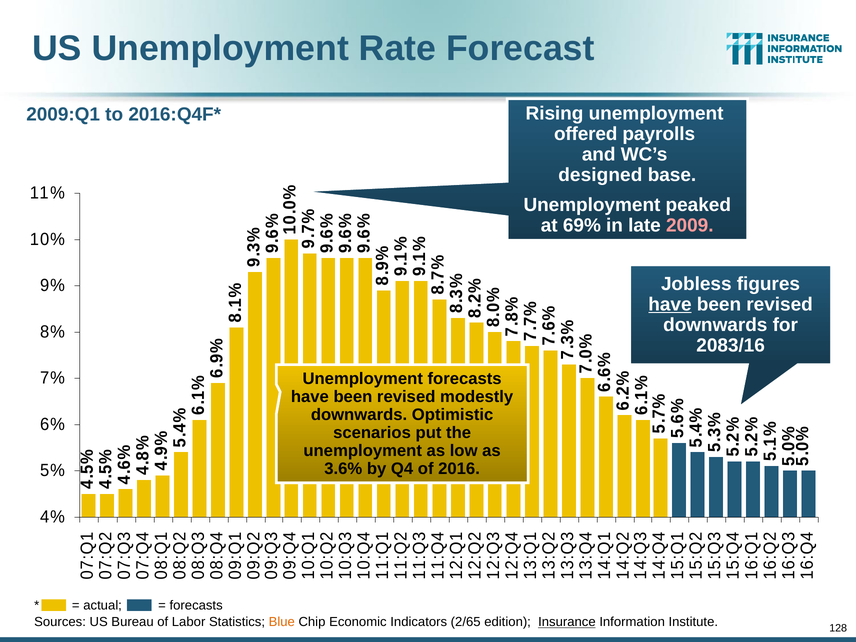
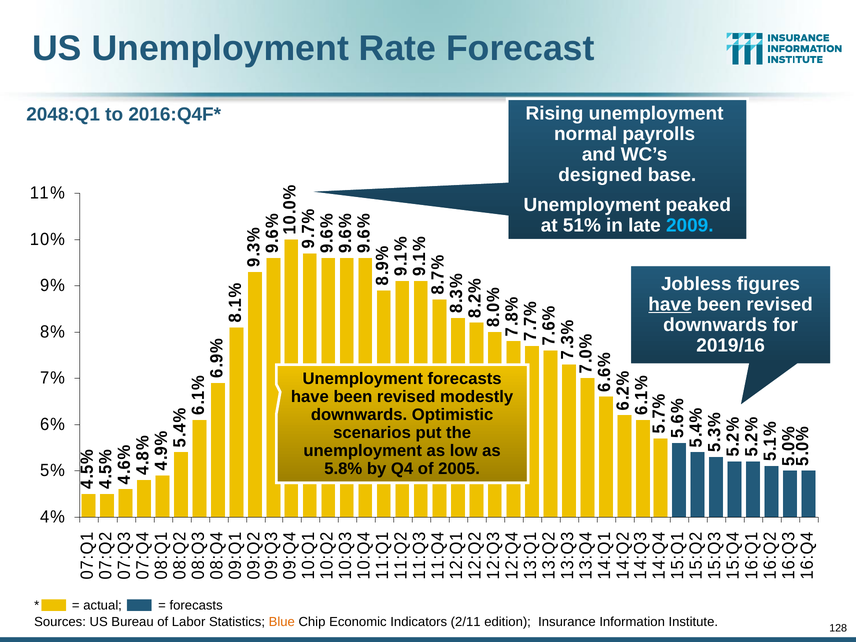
2009:Q1: 2009:Q1 -> 2048:Q1 (63, 114)
offered: offered -> normal (586, 134)
69%: 69% -> 51% (582, 225)
2009 colour: pink -> light blue (690, 225)
2083/16: 2083/16 -> 2019/16 (731, 345)
3.6%: 3.6% -> 5.8% (343, 469)
2016: 2016 -> 2005 (459, 469)
2/65: 2/65 -> 2/11 (466, 622)
Insurance underline: present -> none (567, 622)
